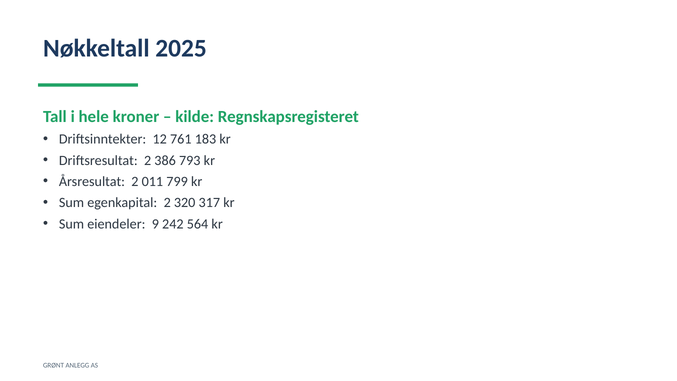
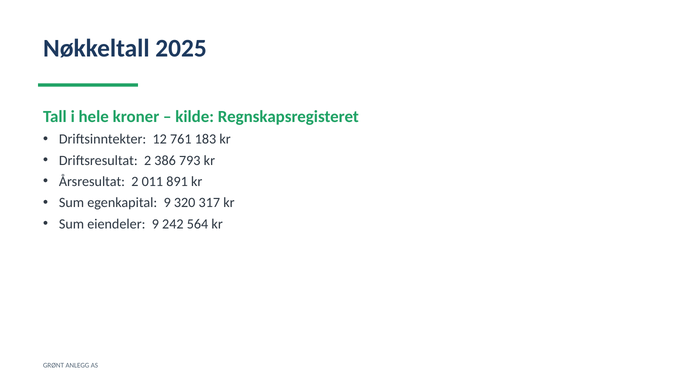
799: 799 -> 891 (177, 182)
egenkapital 2: 2 -> 9 (167, 203)
